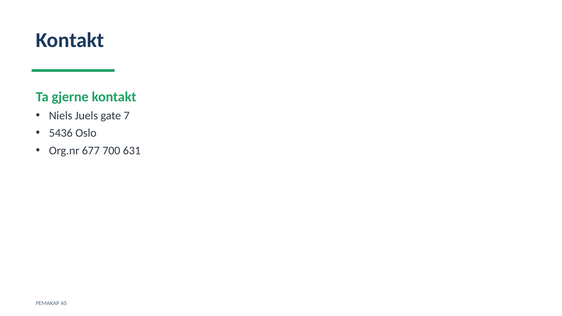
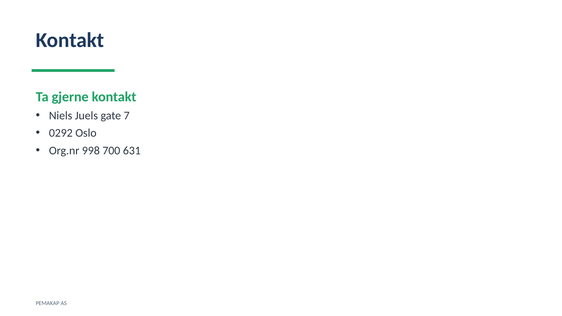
5436: 5436 -> 0292 (61, 133)
677: 677 -> 998 (91, 151)
